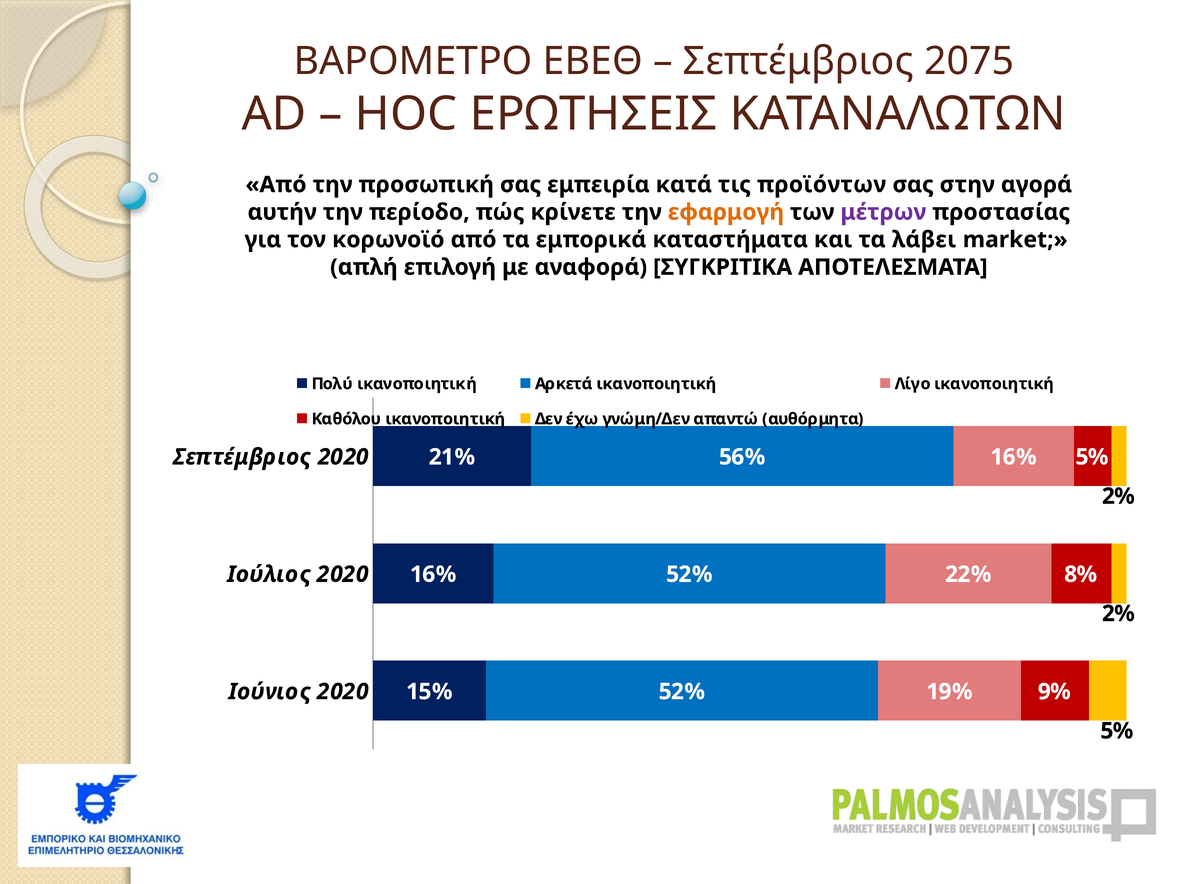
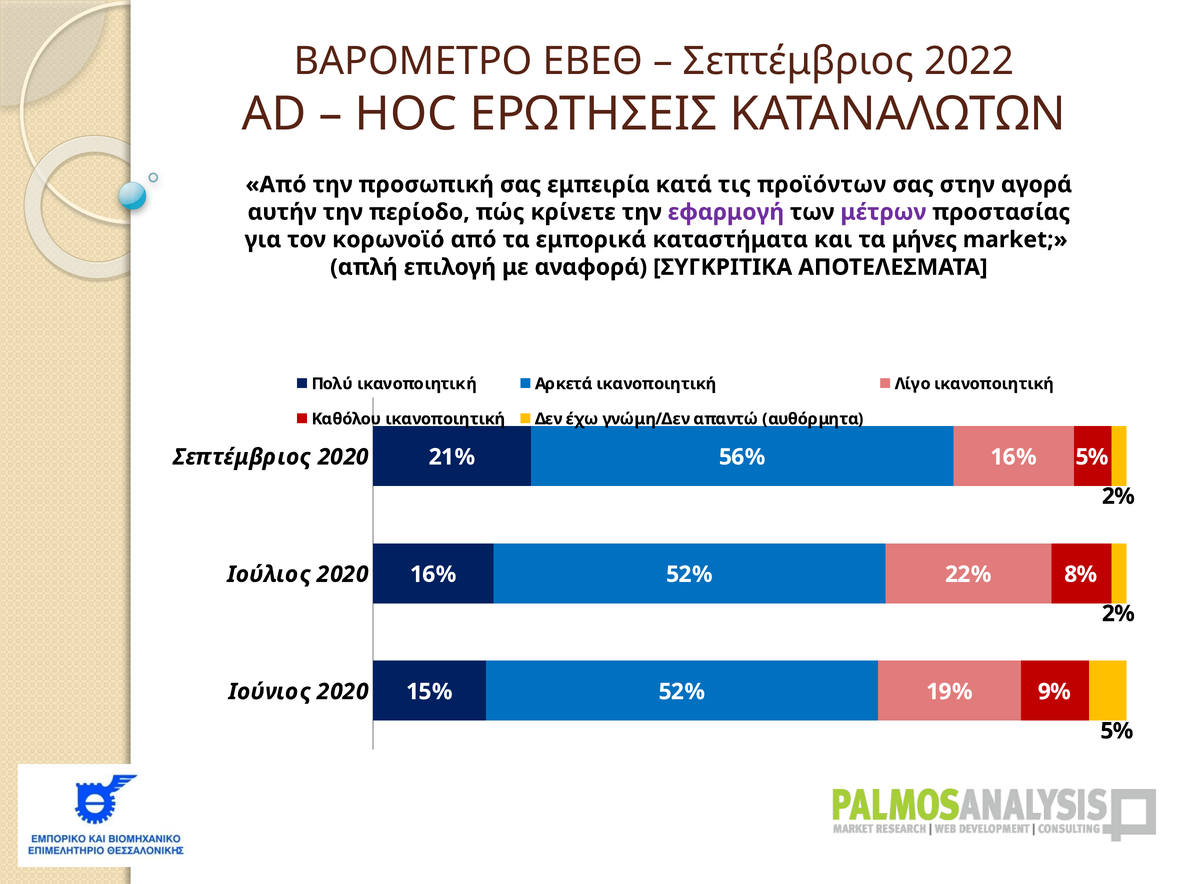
2075: 2075 -> 2022 (969, 61)
εφαρμογή colour: orange -> purple (726, 212)
λάβει: λάβει -> μήνες (924, 240)
